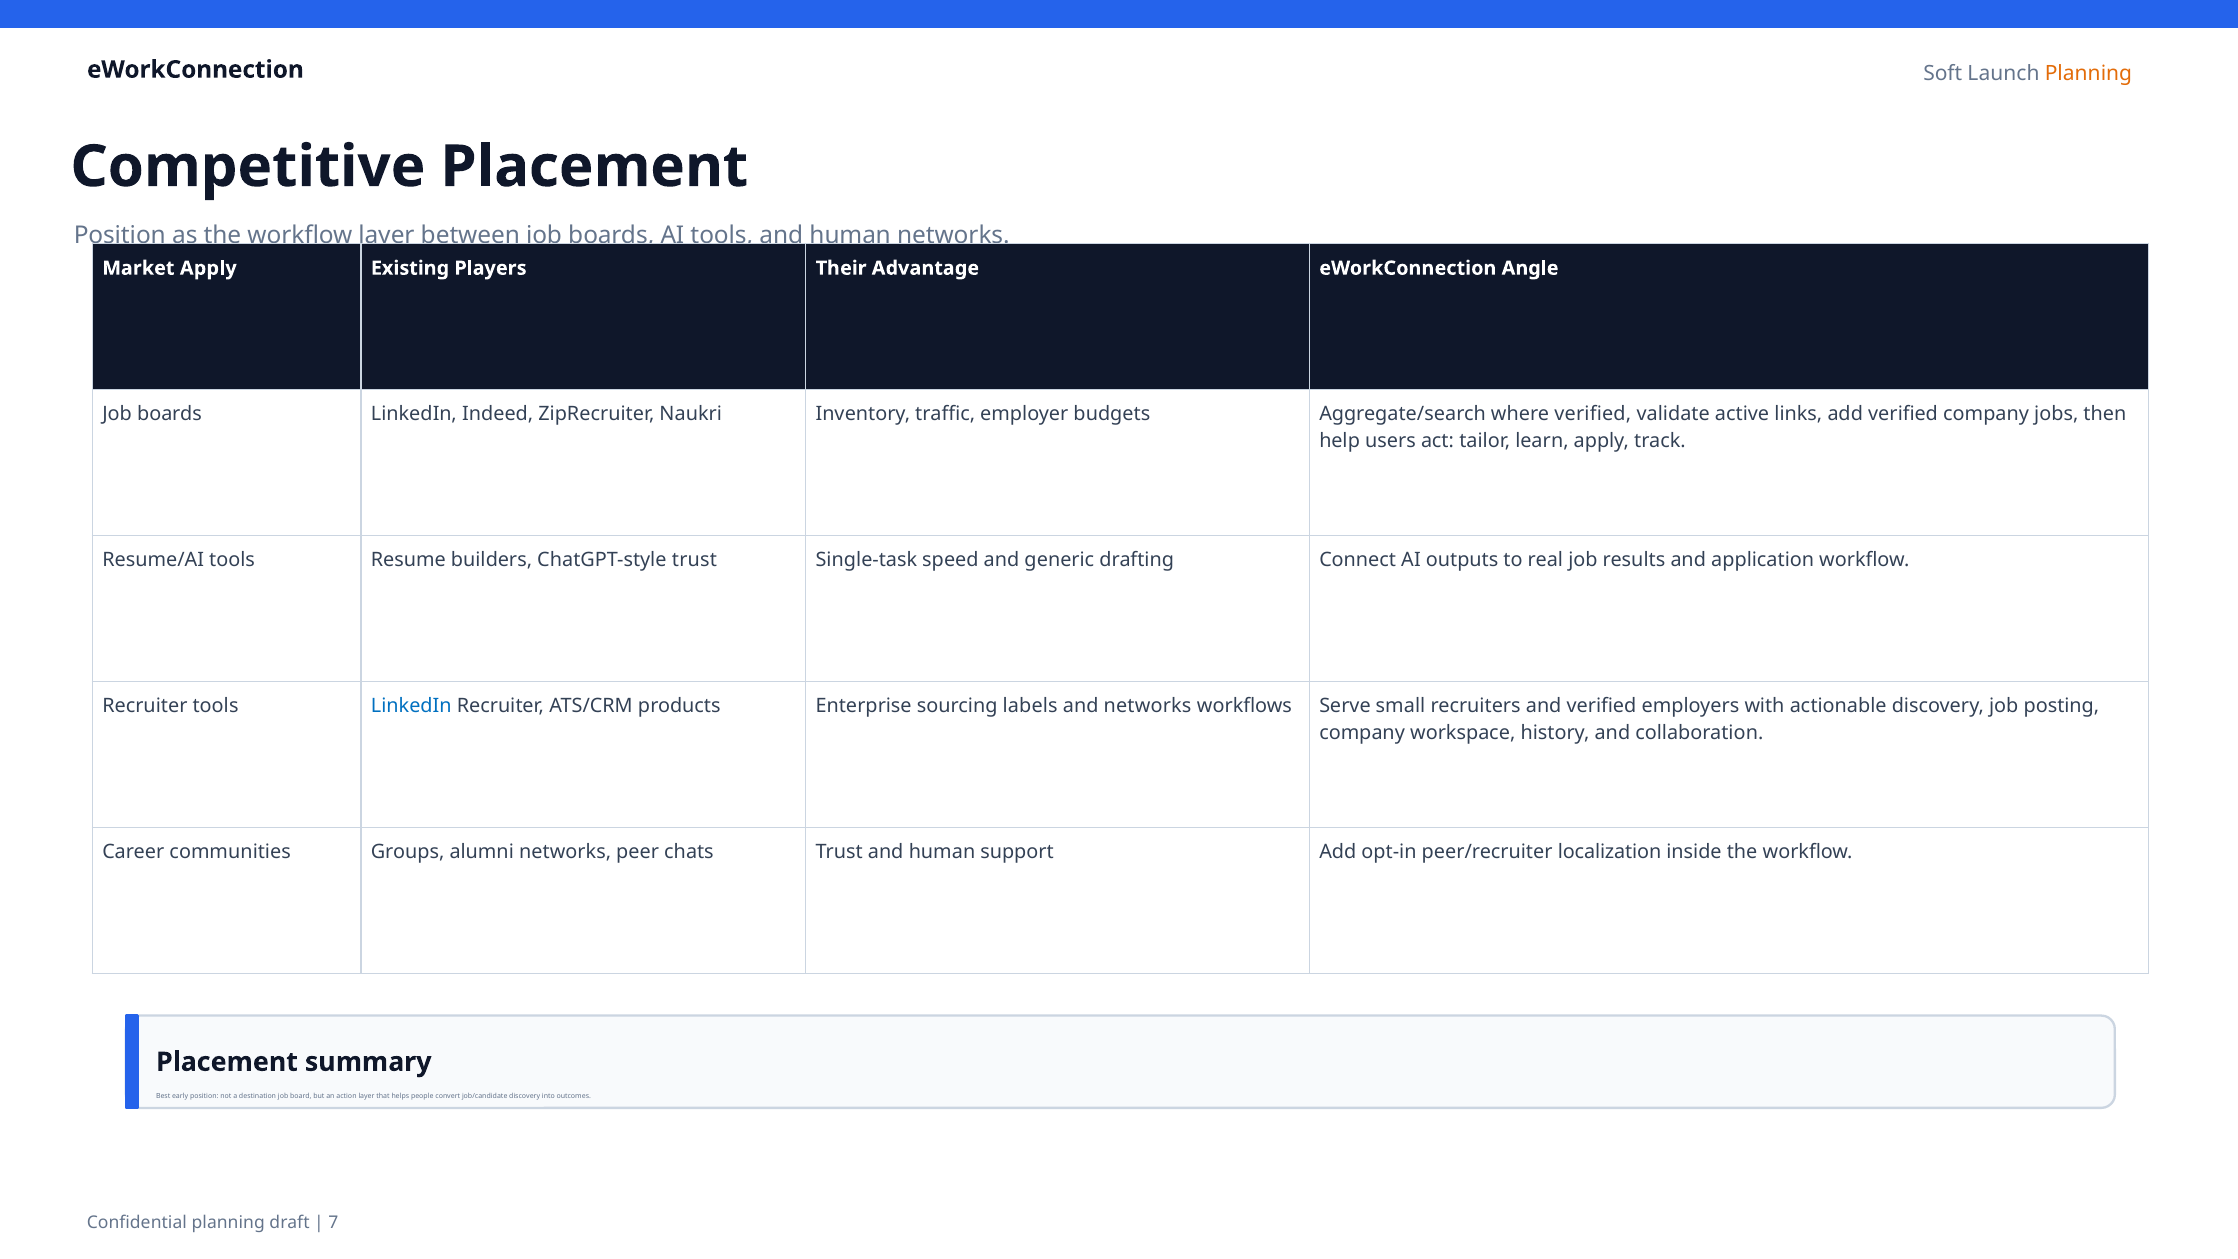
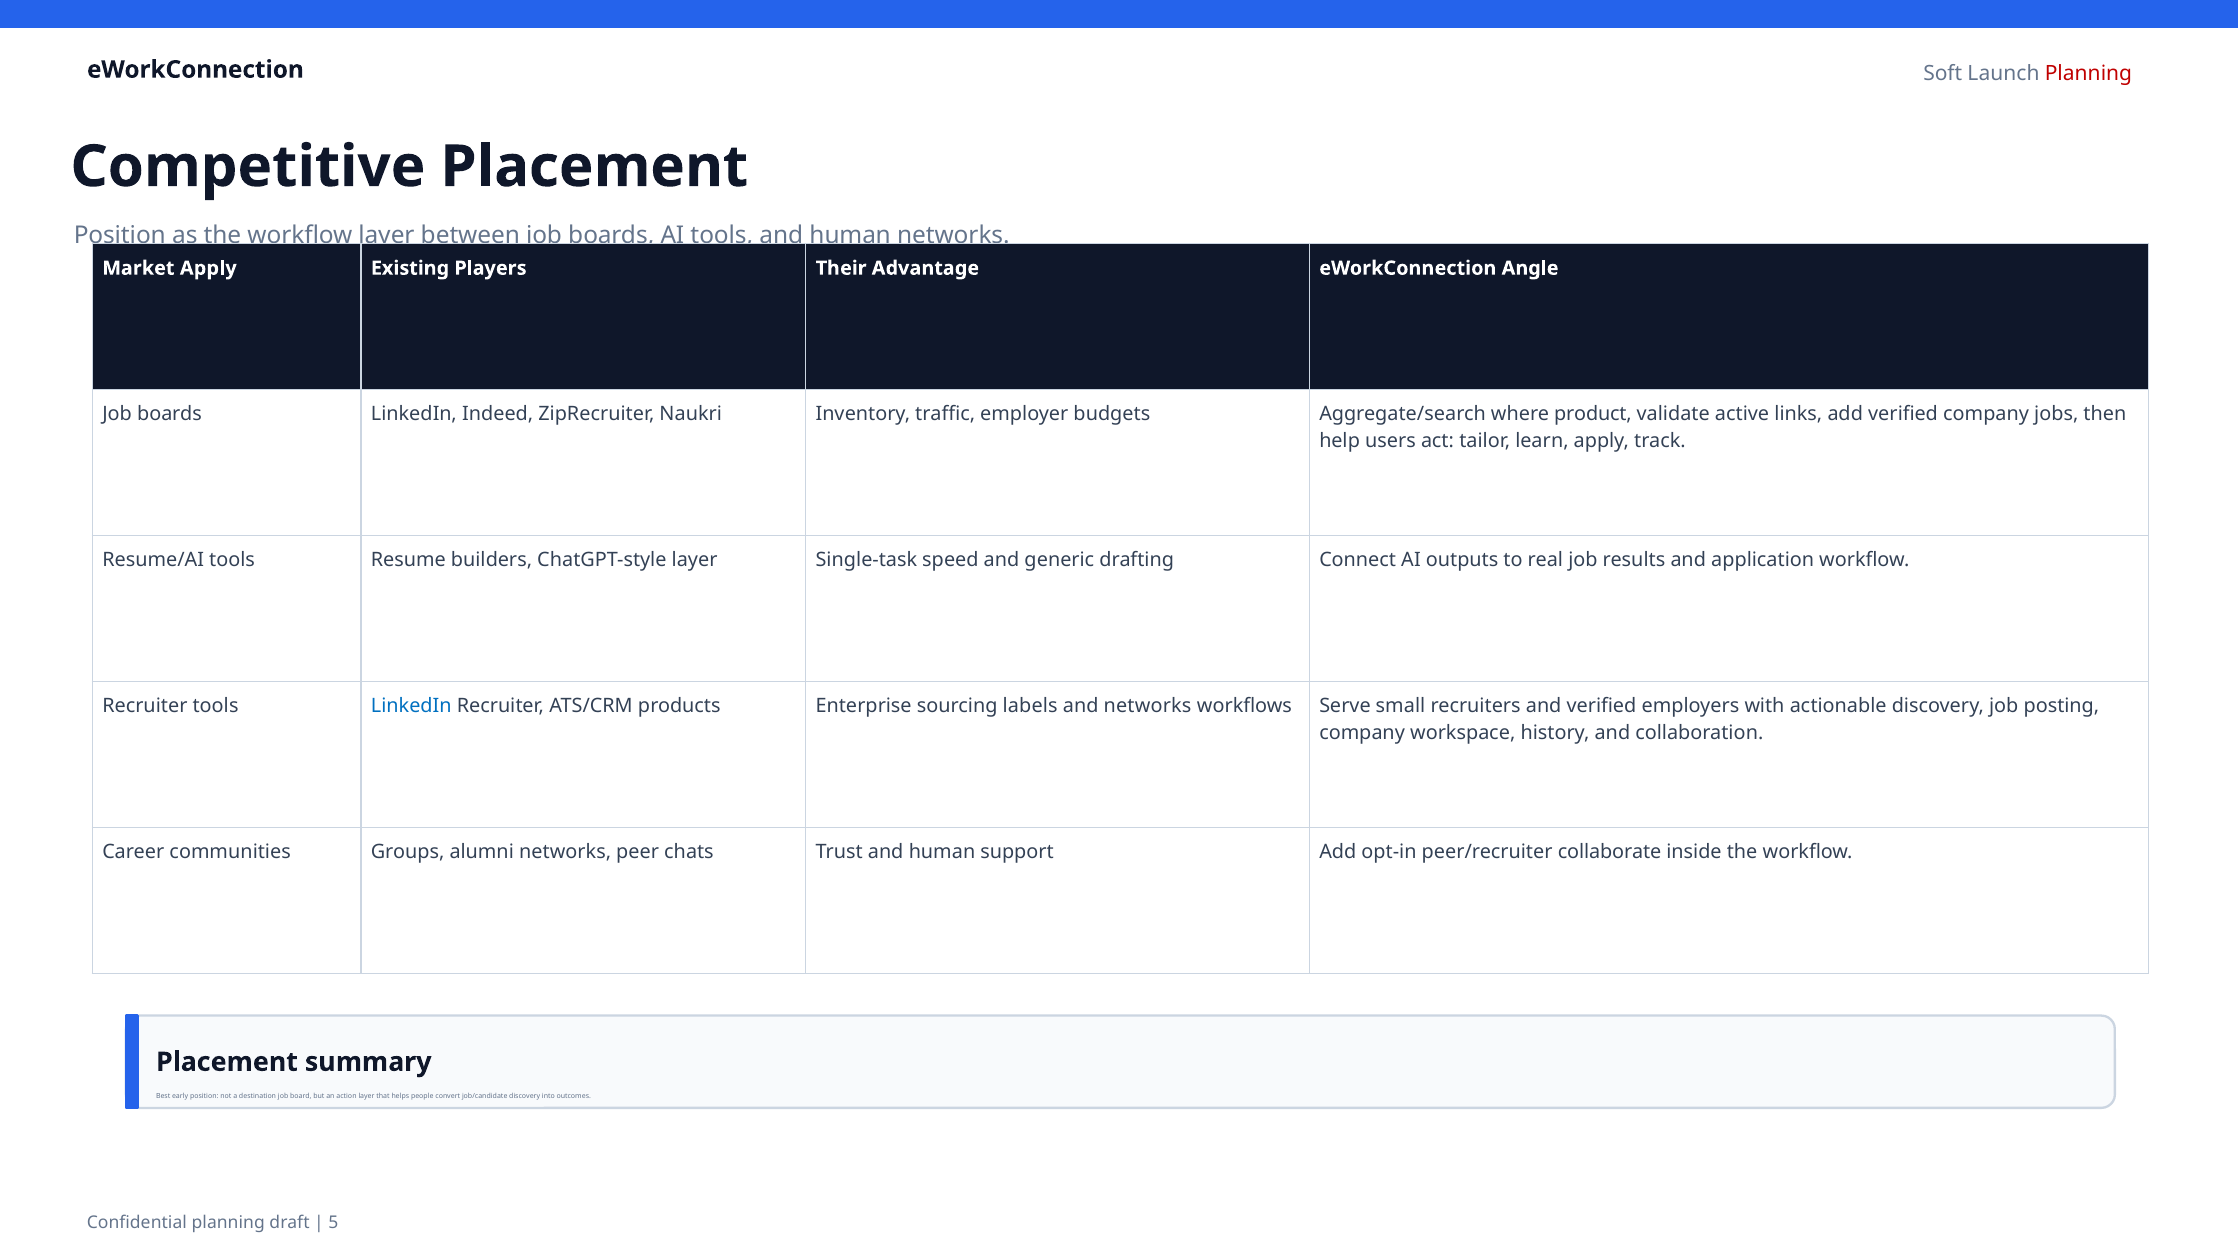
Planning colour: orange -> red (2088, 74)
where verified: verified -> product (1593, 414)
ChatGPT-style trust: trust -> layer (695, 560)
localization: localization -> collaborate (1610, 852)
7: 7 -> 5 (333, 1223)
